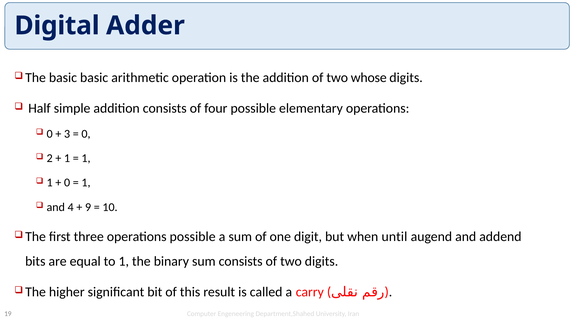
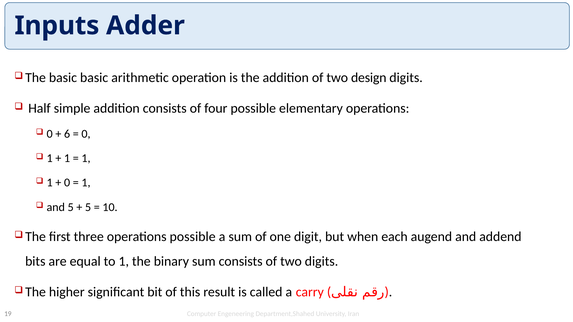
Digital: Digital -> Inputs (57, 26)
whose: whose -> design (369, 78)
3: 3 -> 6 (67, 134)
2: 2 -> 1 (50, 158)
and 4: 4 -> 5 (71, 207)
9: 9 -> 5 (88, 207)
until: until -> each (395, 237)
